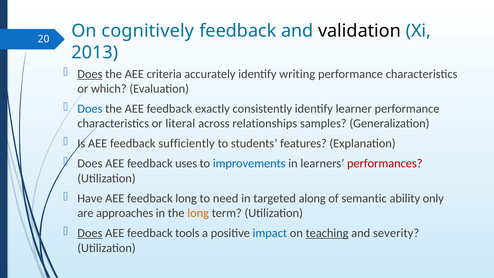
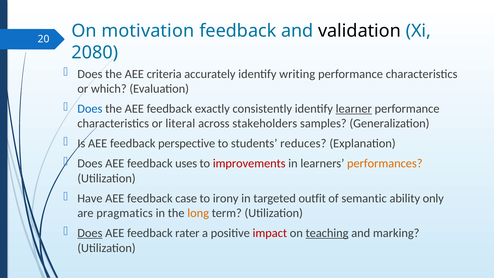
cognitively: cognitively -> motivation (148, 31)
2013: 2013 -> 2080 (95, 53)
Does underline: present -> none (90, 74)
learner underline: none -> present (354, 109)
relationships: relationships -> stakeholders (265, 123)
sufficiently: sufficiently -> perspective (187, 143)
features: features -> reduces (303, 143)
improvements colour: blue -> red (249, 163)
performances colour: red -> orange (385, 163)
feedback long: long -> case (186, 198)
need: need -> irony (226, 198)
along: along -> outfit (312, 198)
approaches: approaches -> pragmatics (125, 213)
tools: tools -> rater (187, 233)
impact colour: blue -> red (270, 233)
severity: severity -> marking (396, 233)
